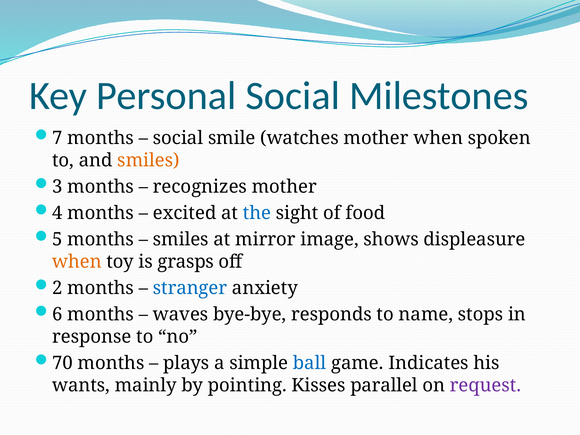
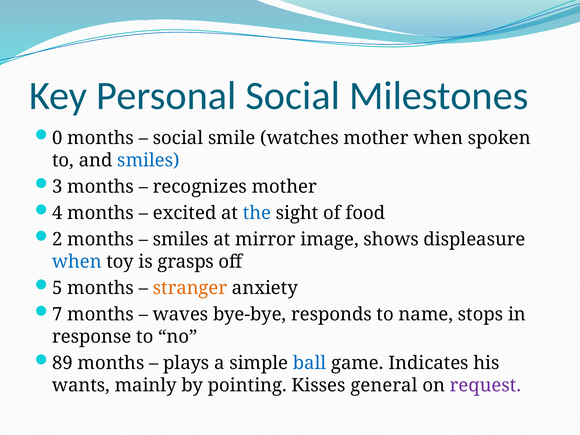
7: 7 -> 0 (57, 138)
smiles colour: orange -> blue (148, 160)
5: 5 -> 2 (57, 239)
when colour: orange -> blue (77, 262)
2: 2 -> 5 (57, 288)
stranger colour: blue -> orange (190, 288)
6: 6 -> 7 (57, 314)
70: 70 -> 89 (62, 363)
parallel: parallel -> general (384, 385)
